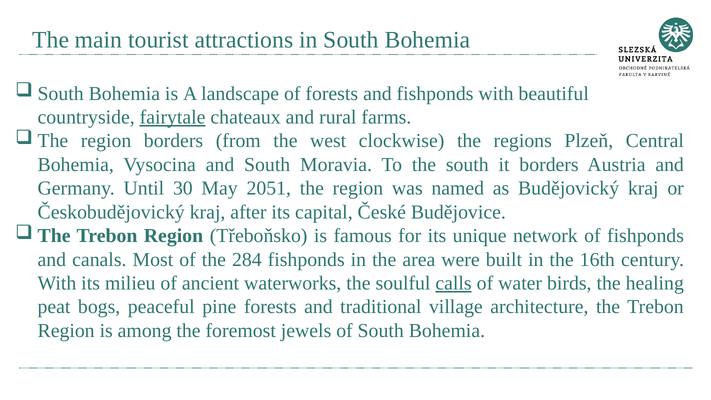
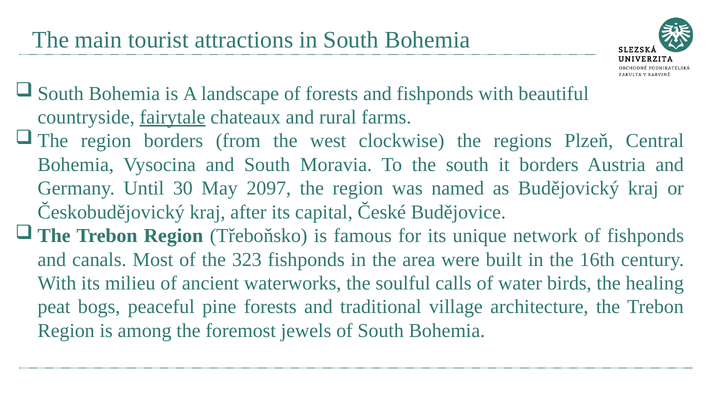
2051: 2051 -> 2097 (269, 188)
284: 284 -> 323 (247, 259)
calls underline: present -> none (454, 283)
